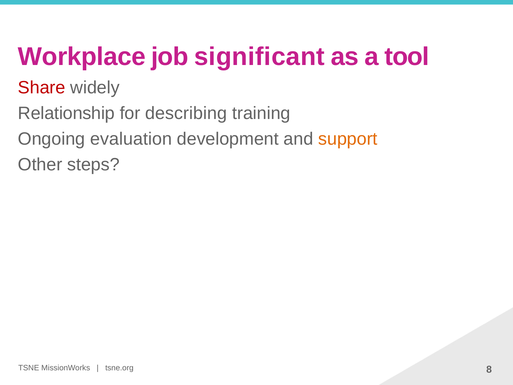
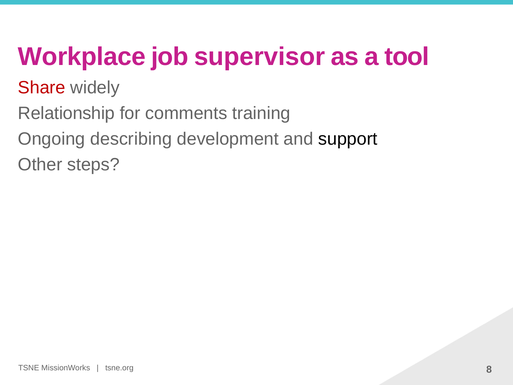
significant: significant -> supervisor (260, 57)
describing: describing -> comments (186, 113)
evaluation: evaluation -> describing (131, 139)
support colour: orange -> black (348, 139)
